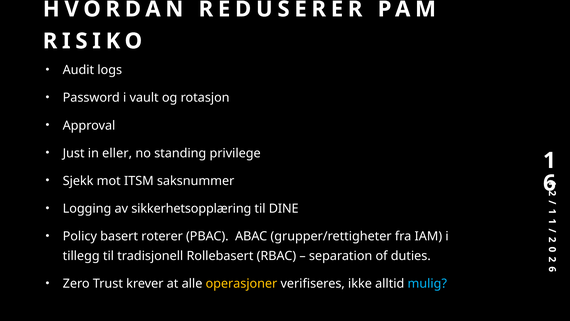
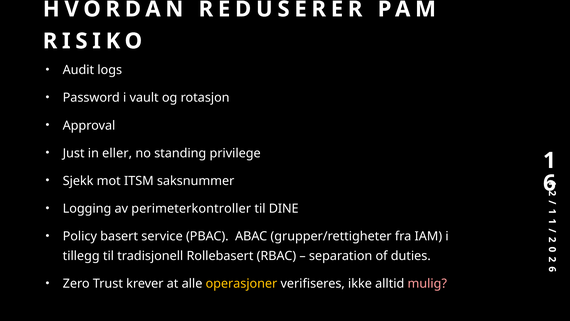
sikkerhetsopplæring: sikkerhetsopplæring -> perimeterkontroller (191, 208)
roterer: roterer -> service (162, 236)
mulig colour: light blue -> pink (427, 283)
